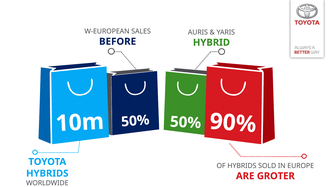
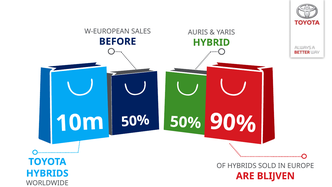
GROTER: GROTER -> BLIJVEN (276, 176)
